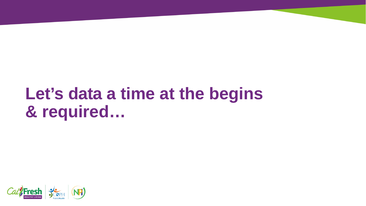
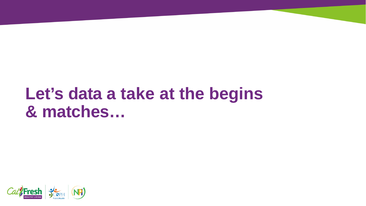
time: time -> take (138, 94)
required…: required… -> matches… (84, 112)
